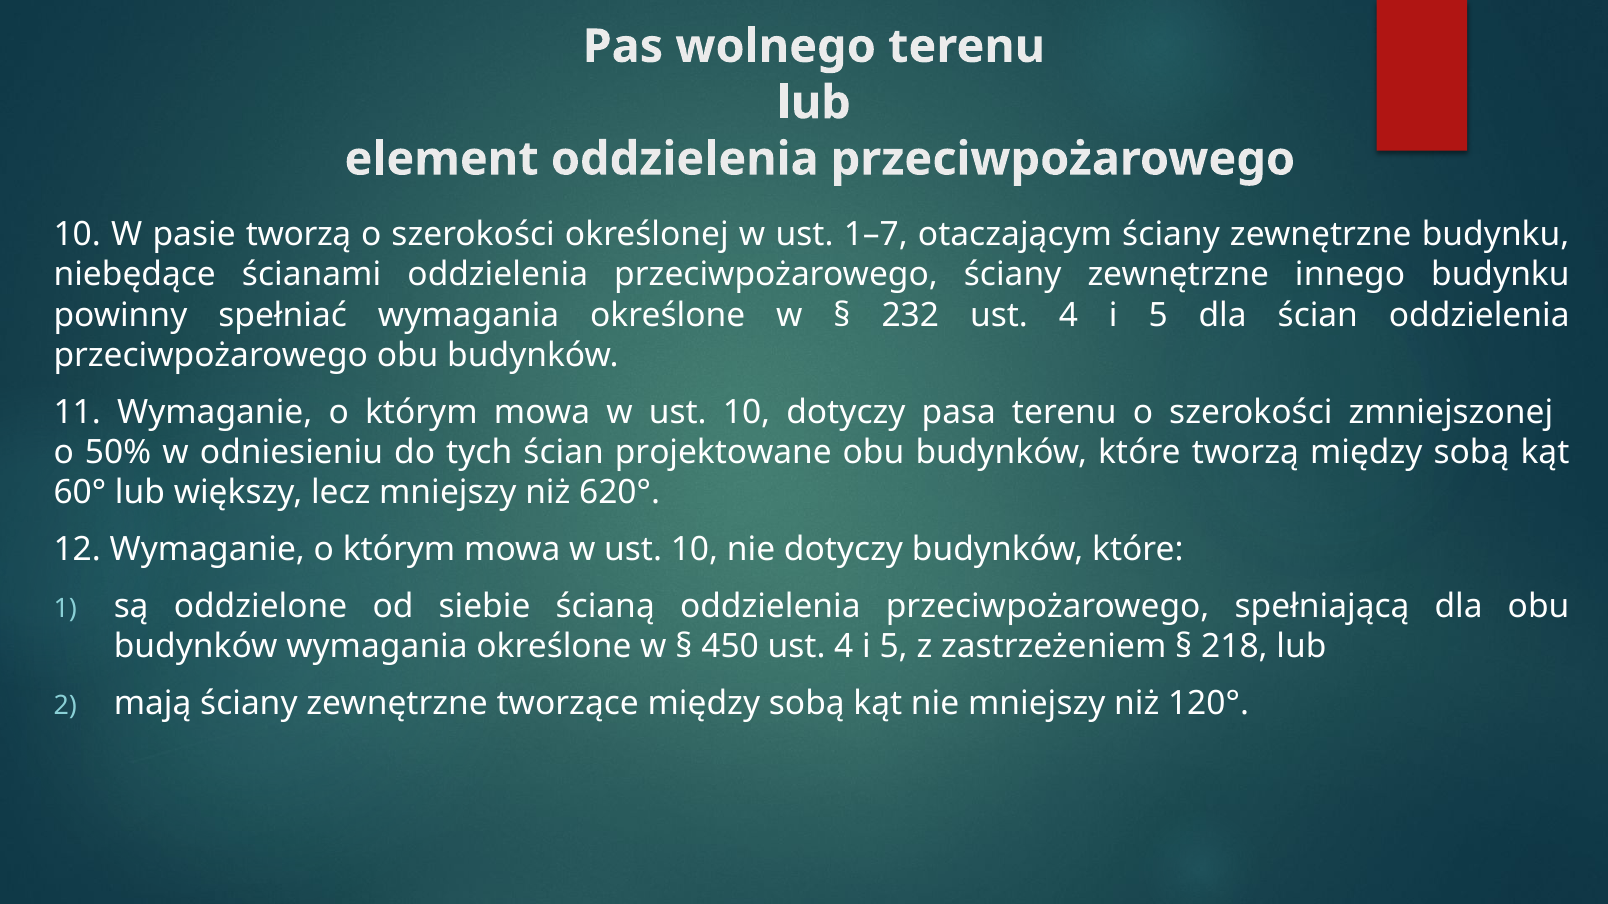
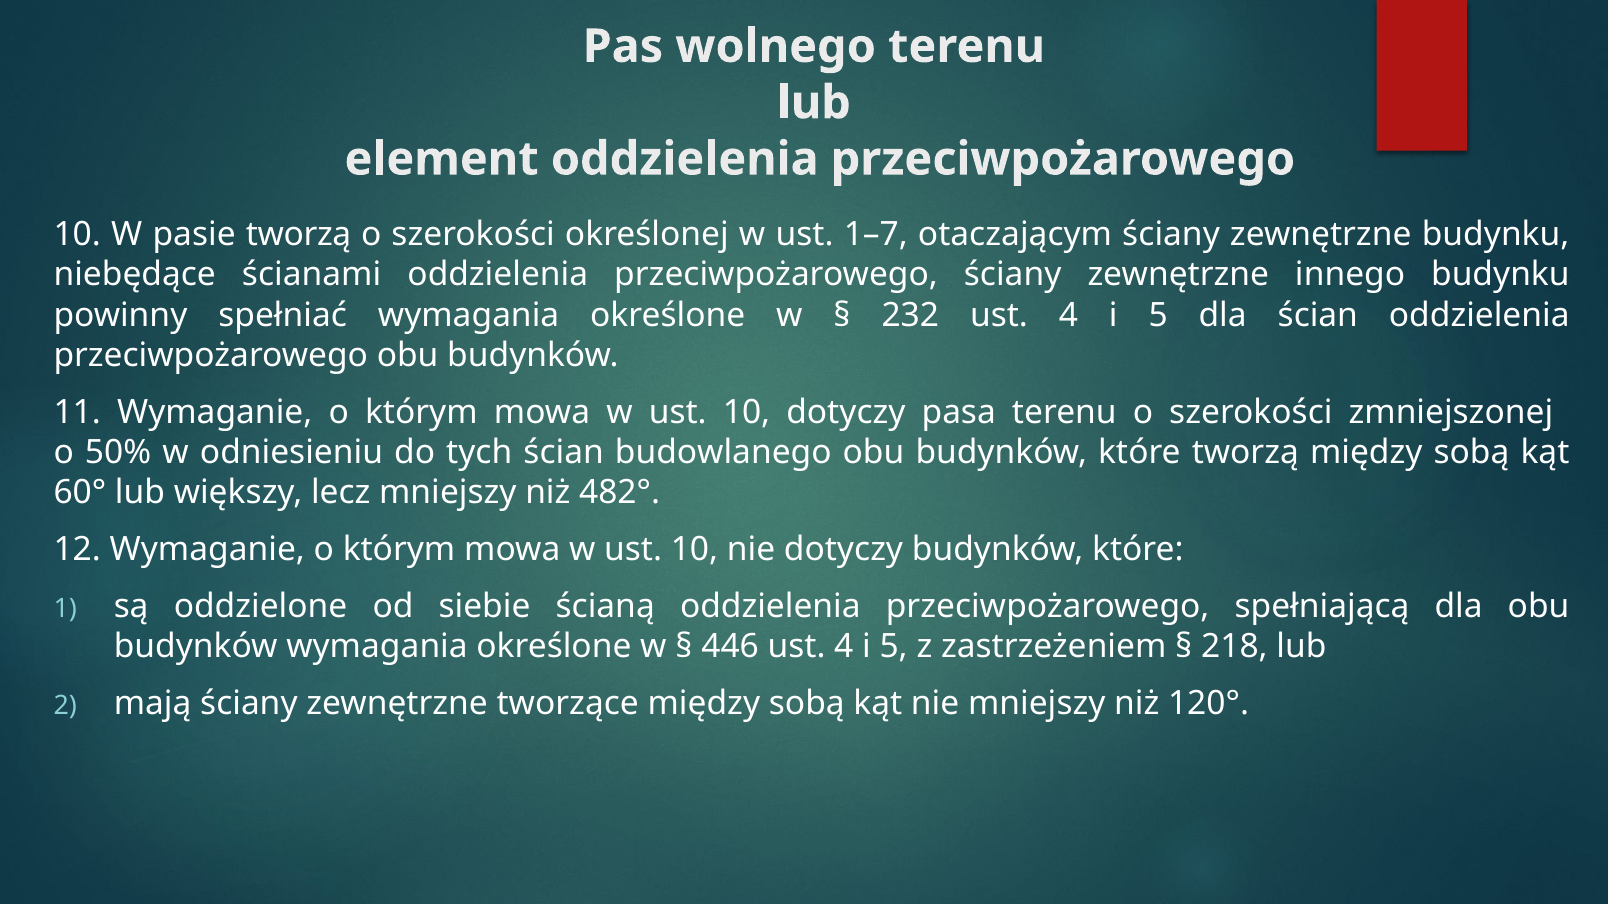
projektowane: projektowane -> budowlanego (723, 453)
620°: 620° -> 482° (620, 493)
450: 450 -> 446 (730, 647)
